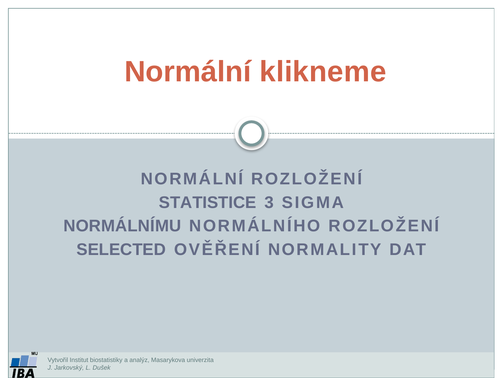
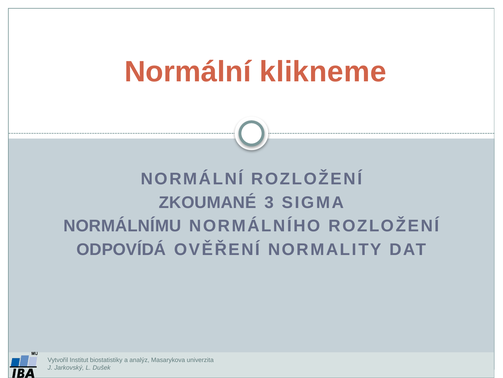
STATISTICE: STATISTICE -> ZKOUMANÉ (208, 202)
SELECTED: SELECTED -> ODPOVÍDÁ (121, 249)
